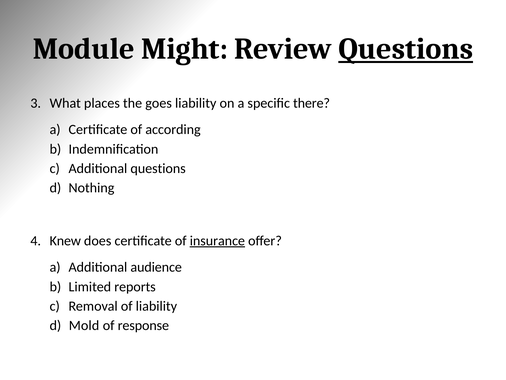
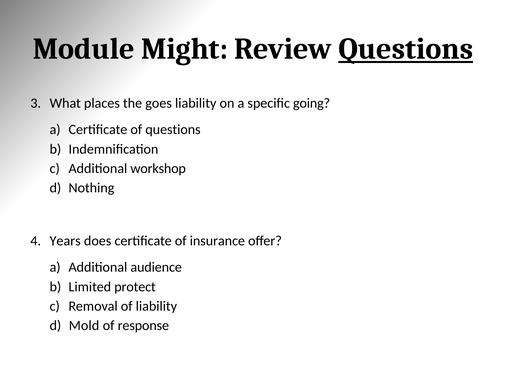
there: there -> going (312, 103)
of according: according -> questions (173, 129)
Additional questions: questions -> workshop (158, 168)
Knew: Knew -> Years (65, 241)
insurance underline: present -> none (217, 241)
reports: reports -> protect (135, 286)
